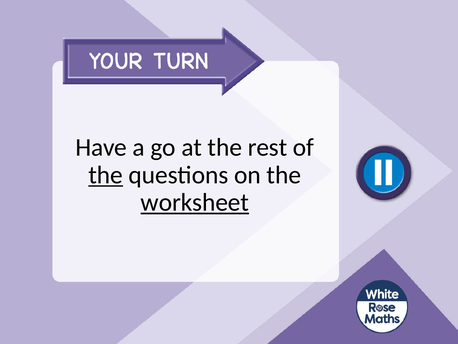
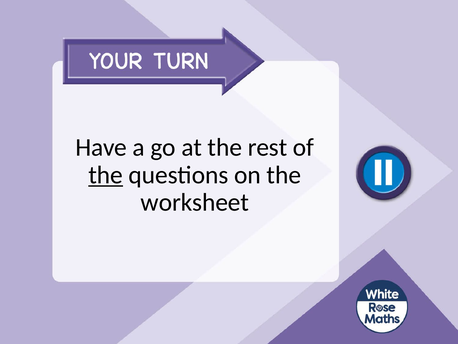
worksheet underline: present -> none (195, 202)
